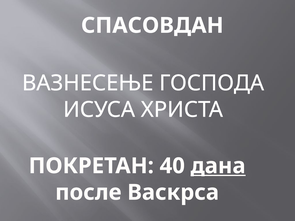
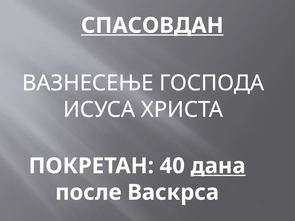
СПАСОВДАН underline: none -> present (152, 26)
